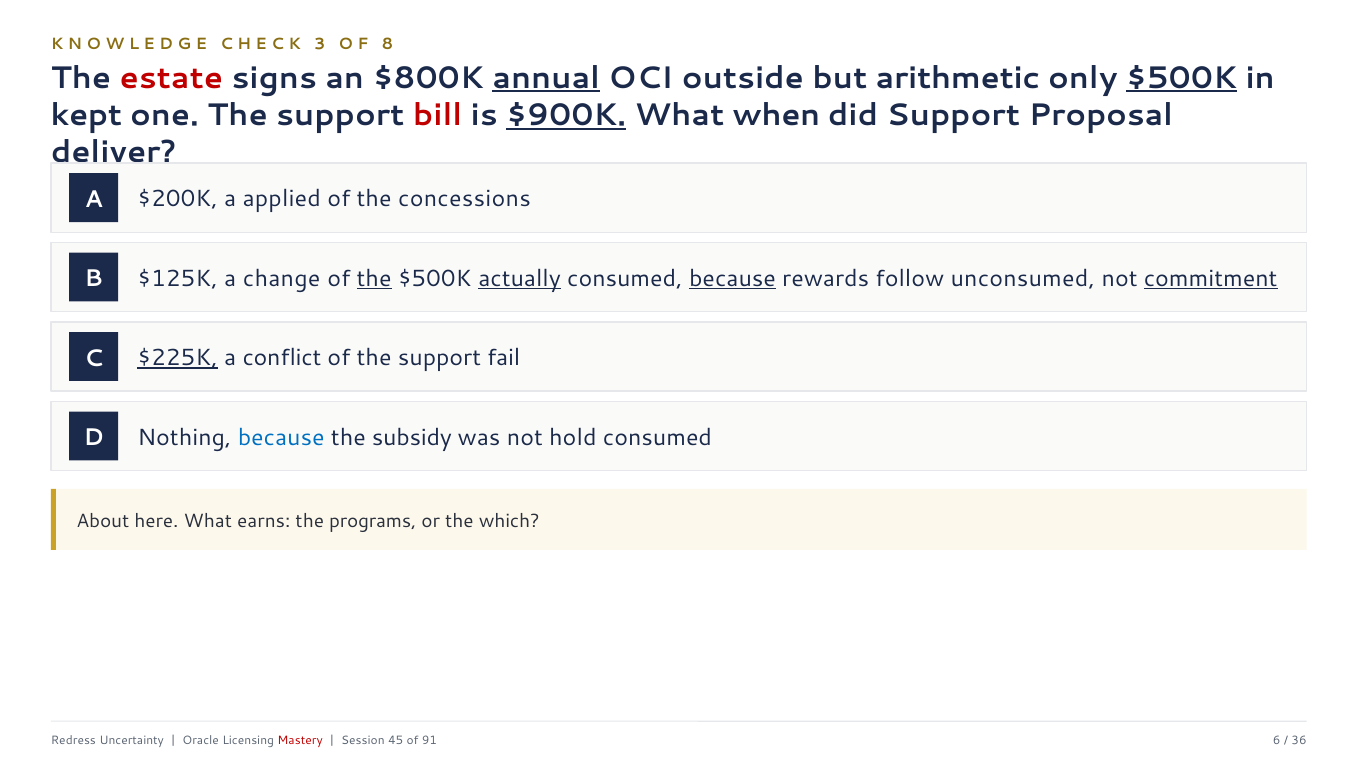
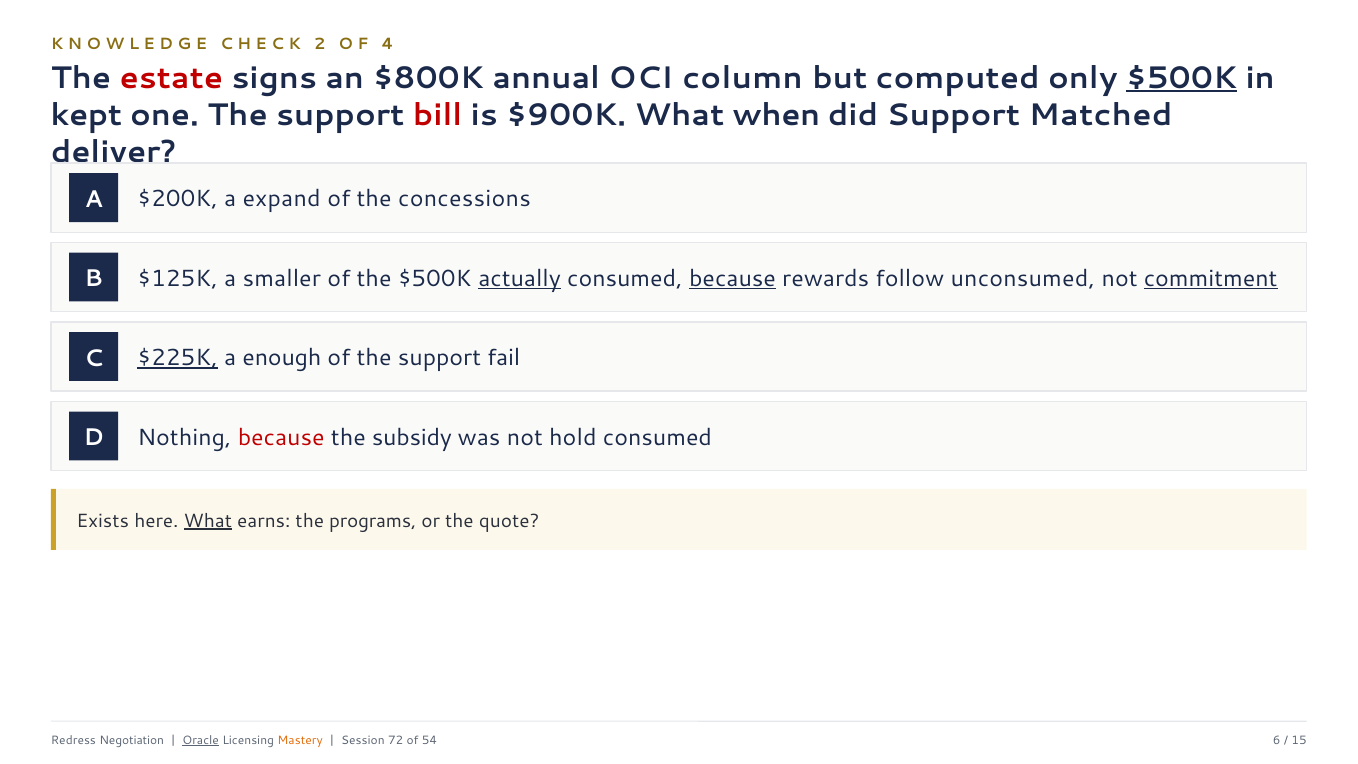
3: 3 -> 2 (320, 44)
8: 8 -> 4 (387, 44)
annual underline: present -> none (546, 78)
outside: outside -> column (743, 78)
arithmetic: arithmetic -> computed (958, 78)
$900K underline: present -> none (566, 115)
Proposal: Proposal -> Matched (1101, 115)
applied: applied -> expand (282, 199)
change: change -> smaller (282, 279)
the underline: present -> none (374, 279)
conflict: conflict -> enough (282, 358)
because colour: blue -> red (281, 438)
About: About -> Exists (103, 521)
What underline: none -> present (208, 521)
which: which -> quote (509, 521)
Uncertainty: Uncertainty -> Negotiation (132, 740)
Oracle underline: none -> present (201, 740)
Mastery colour: red -> orange (300, 740)
45: 45 -> 72 (396, 740)
91: 91 -> 54 (429, 740)
36: 36 -> 15 (1299, 740)
